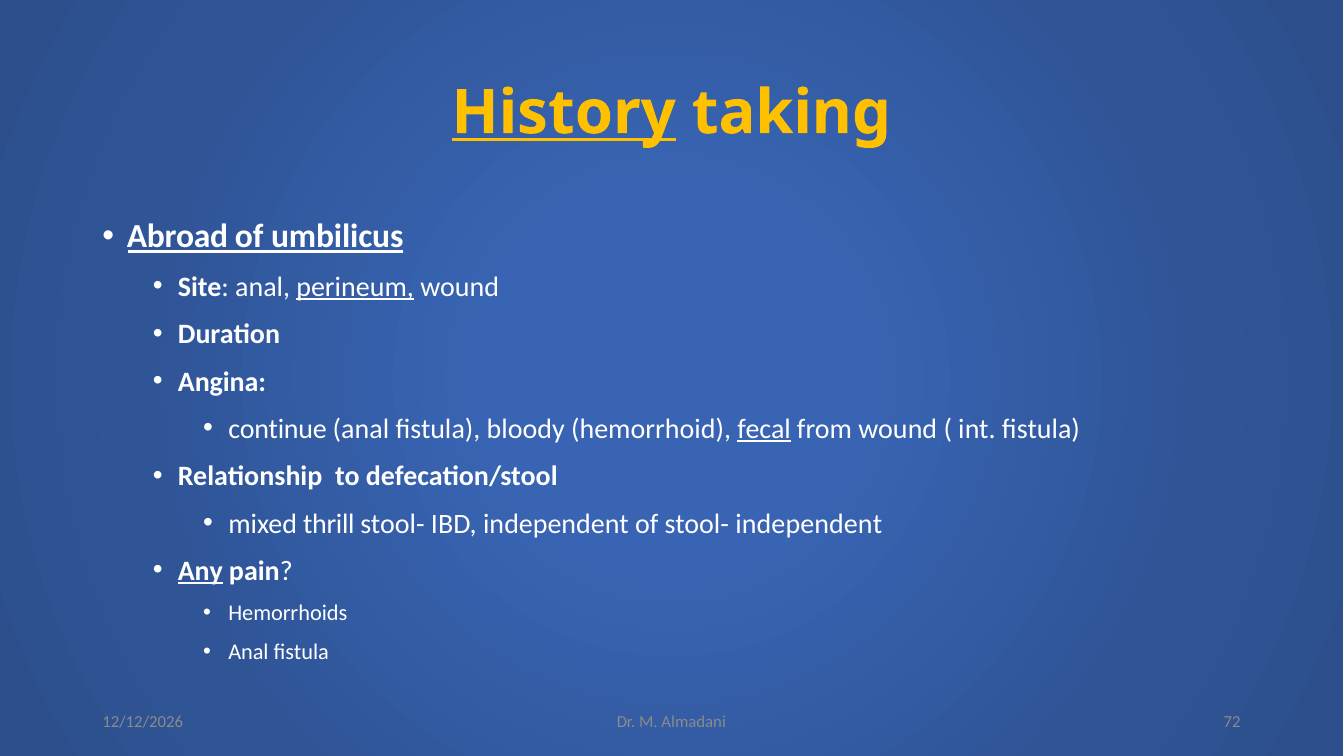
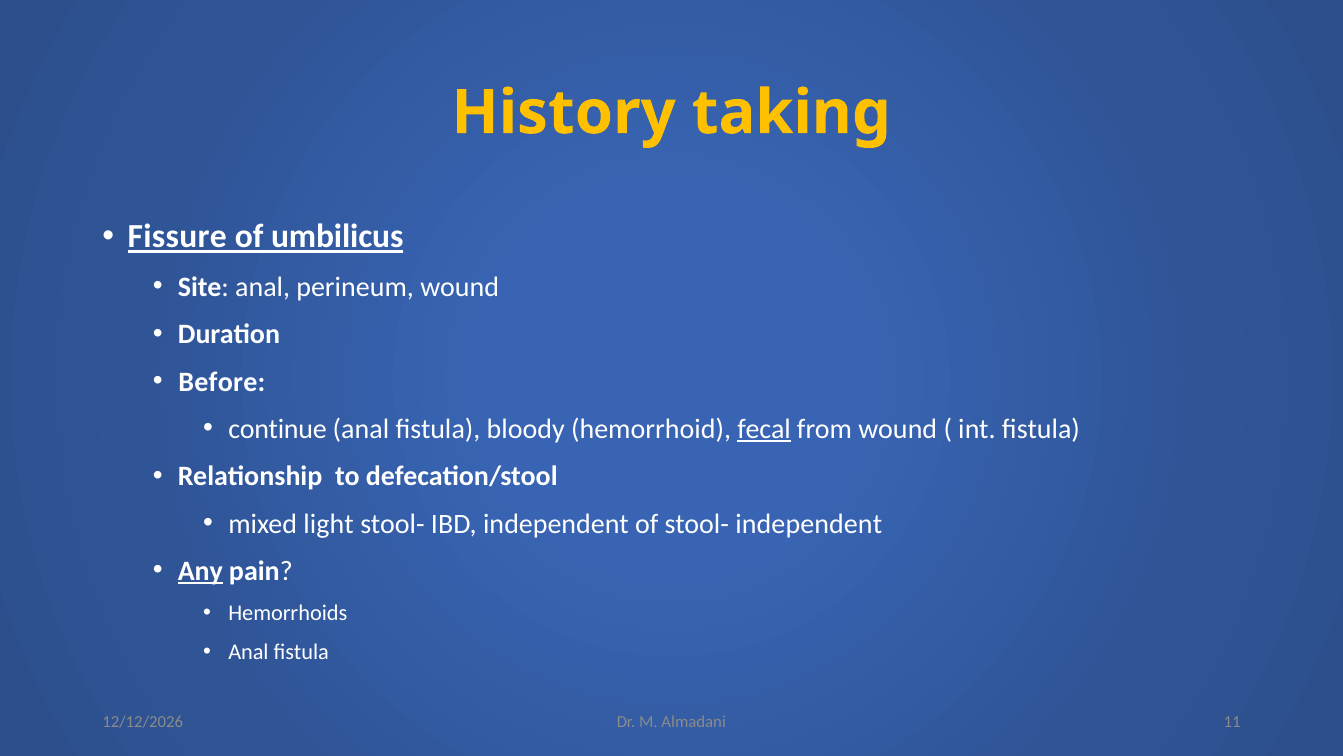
History underline: present -> none (564, 113)
Abroad: Abroad -> Fissure (177, 237)
perineum underline: present -> none (355, 287)
Angina: Angina -> Before (222, 382)
thrill: thrill -> light (329, 523)
72: 72 -> 11 (1232, 721)
